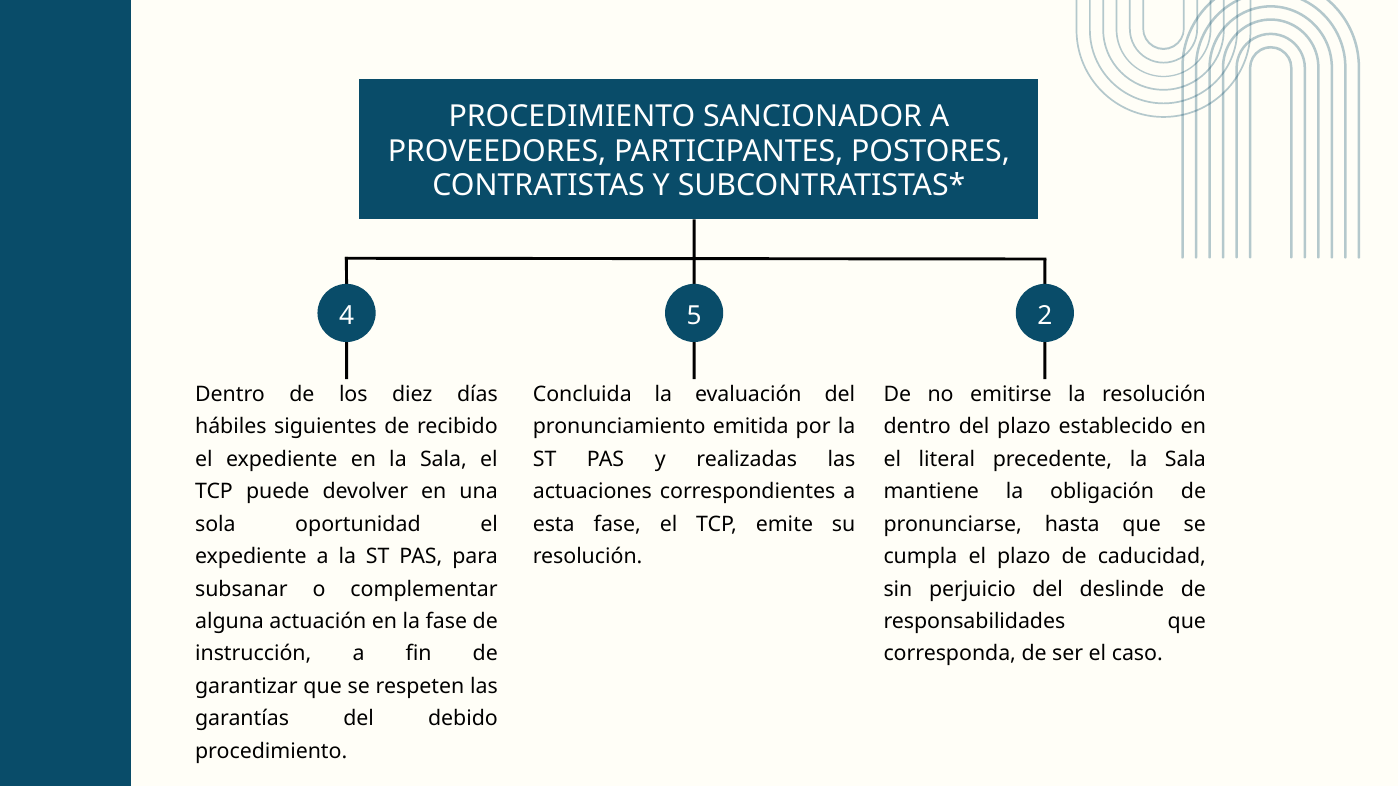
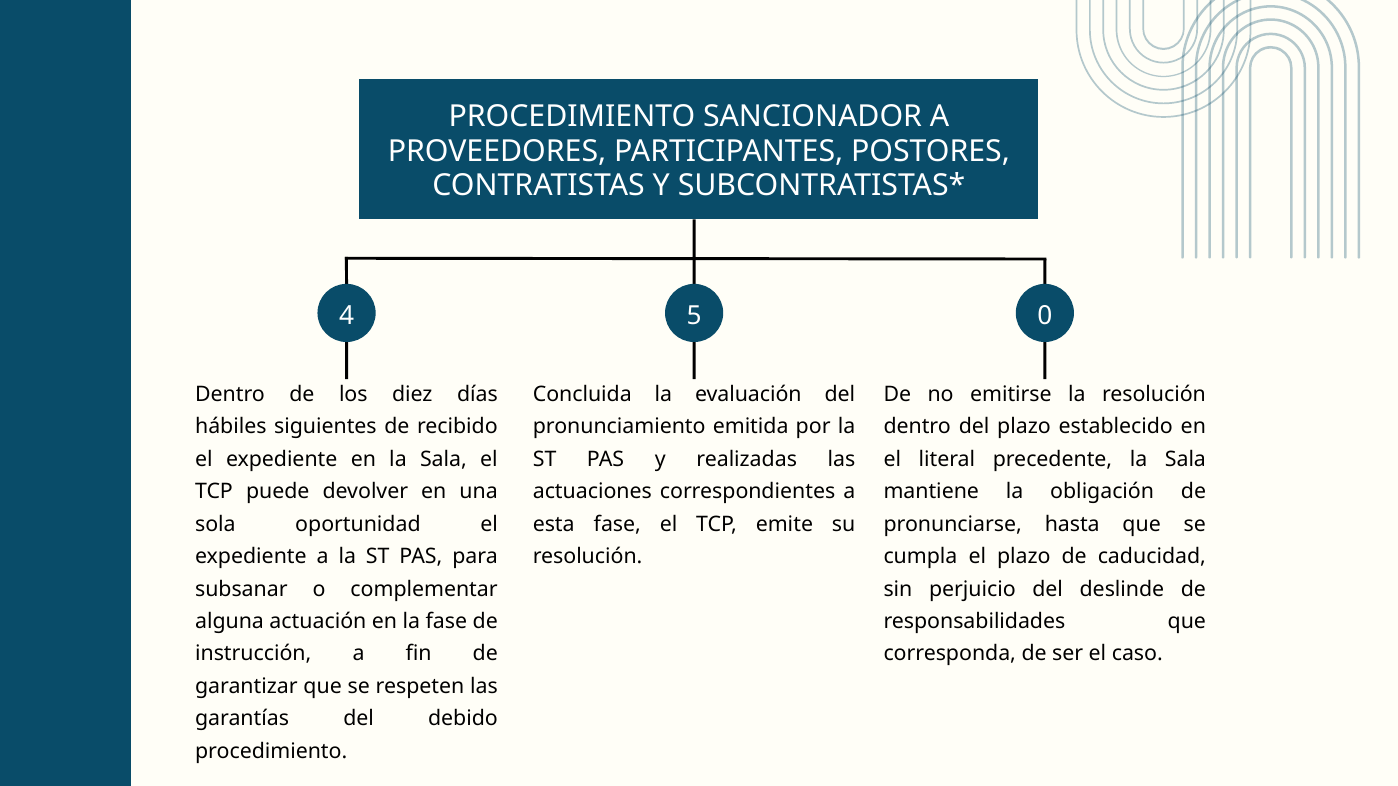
2: 2 -> 0 (1045, 316)
